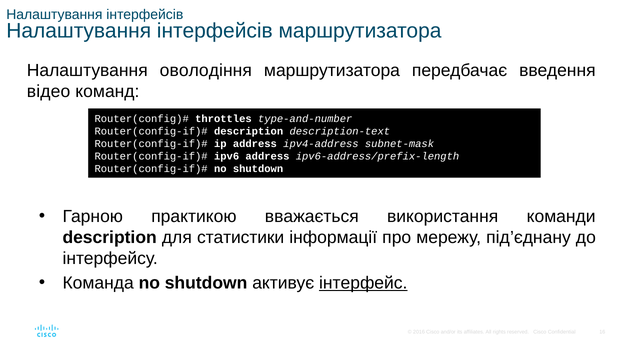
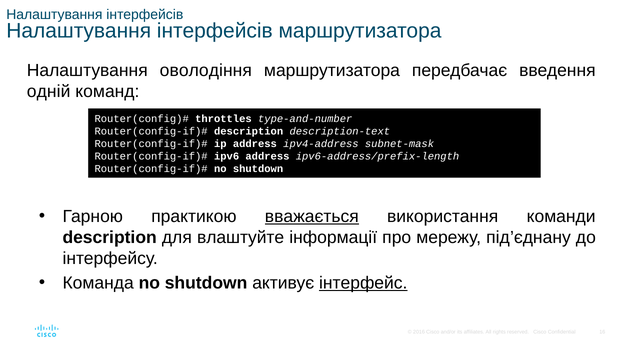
відео: відео -> одній (49, 91)
вважається underline: none -> present (312, 217)
статистики: статистики -> влаштуйте (241, 238)
